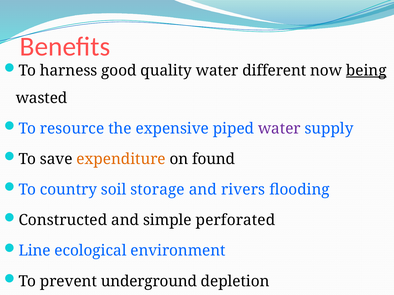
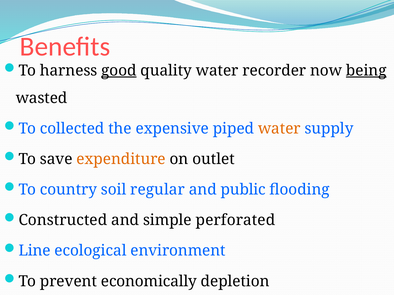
good underline: none -> present (119, 71)
different: different -> recorder (274, 71)
resource: resource -> collected (72, 129)
water colour: purple -> orange (279, 129)
found: found -> outlet (214, 159)
storage: storage -> regular (158, 190)
rivers: rivers -> public (243, 190)
underground: underground -> economically (149, 282)
